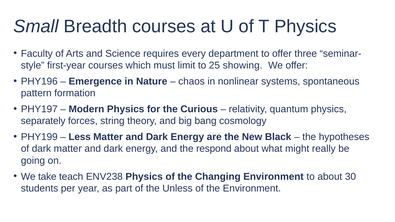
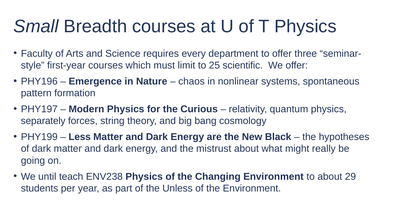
showing: showing -> scientific (243, 65)
respond: respond -> mistrust (214, 149)
take: take -> until (47, 177)
30: 30 -> 29 (350, 177)
